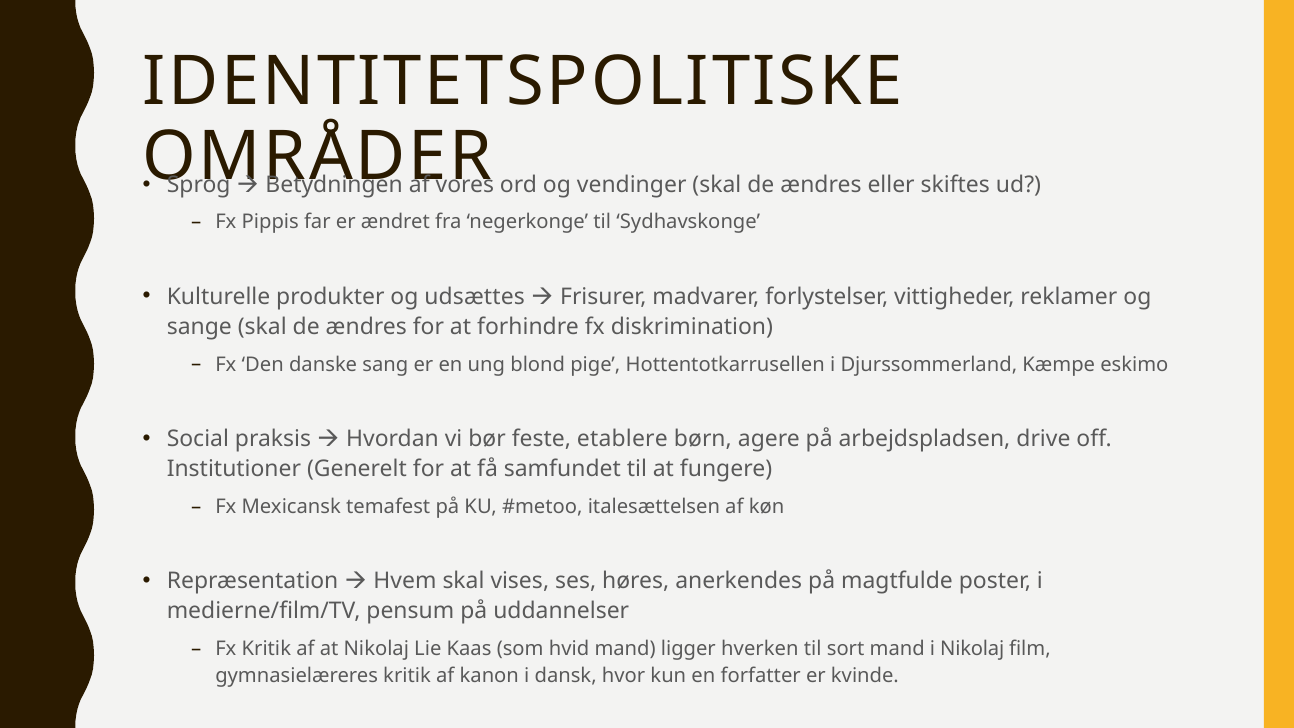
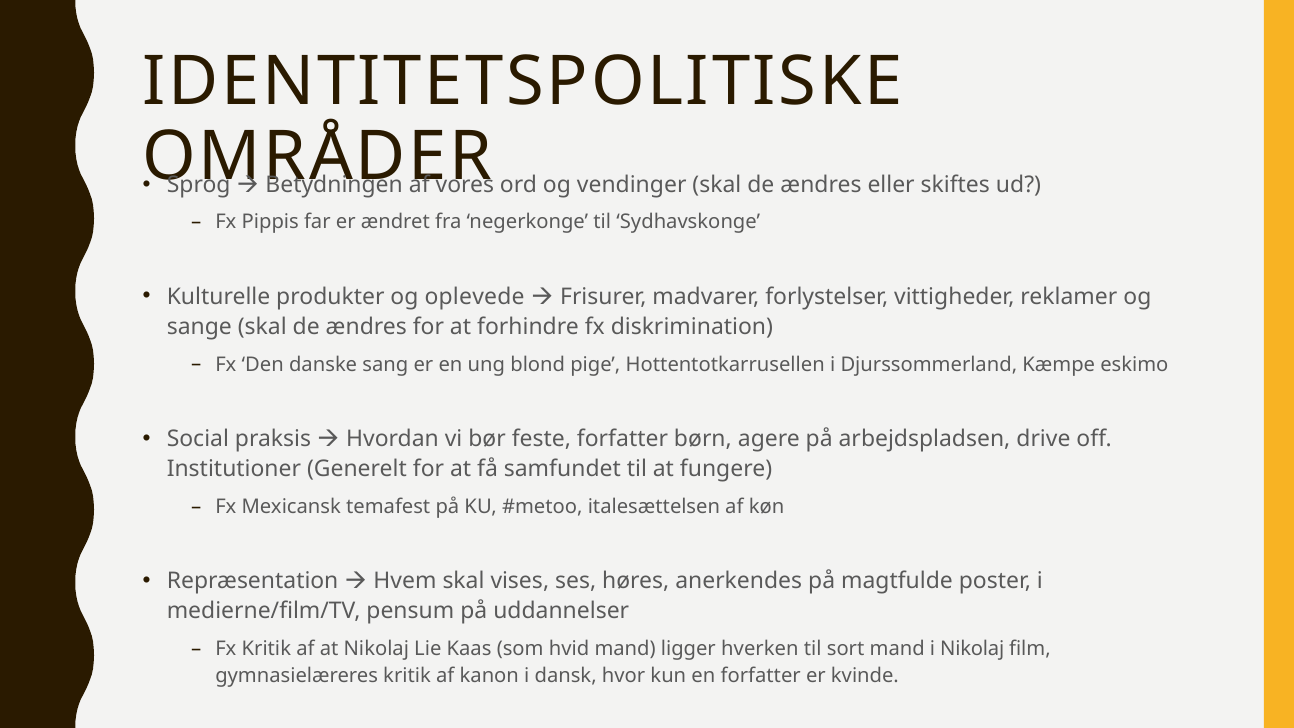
udsættes: udsættes -> oplevede (475, 297)
feste etablere: etablere -> forfatter (622, 439)
